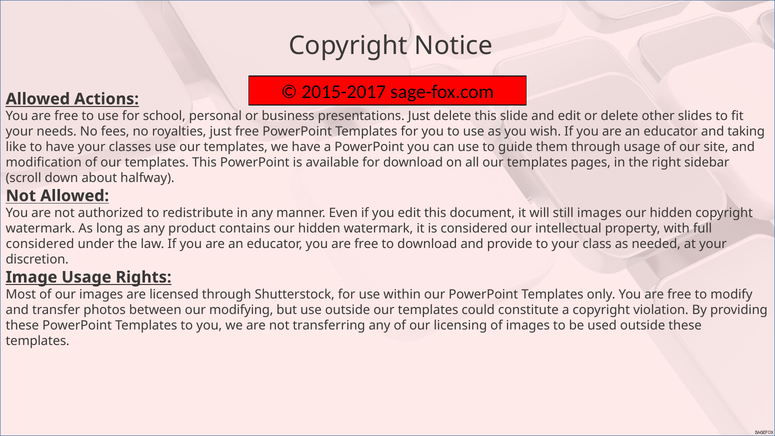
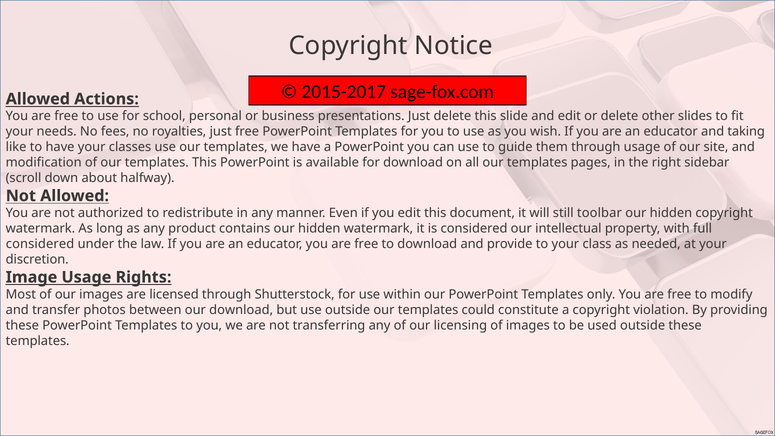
still images: images -> toolbar (599, 213)
our modifying: modifying -> download (241, 310)
